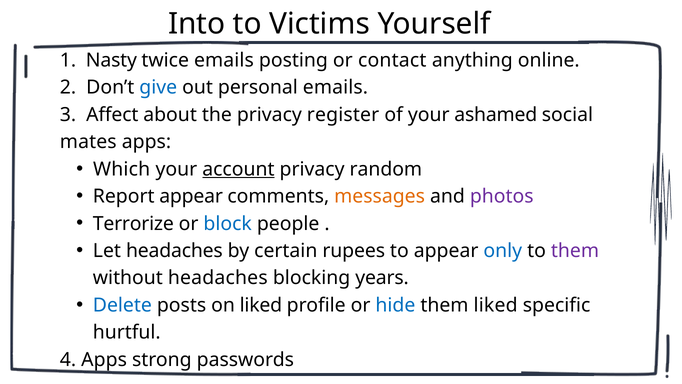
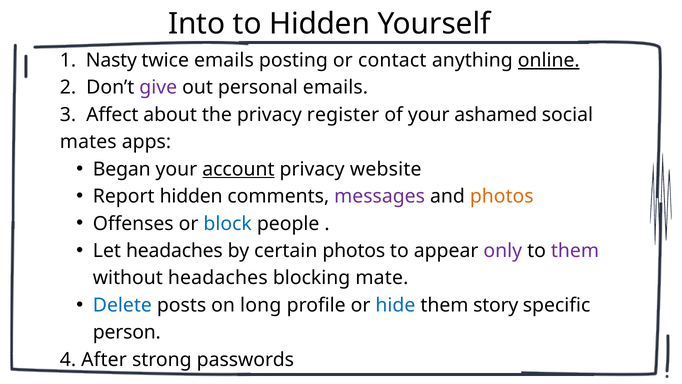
to Victims: Victims -> Hidden (320, 24)
online underline: none -> present (549, 60)
give colour: blue -> purple (158, 87)
Which: Which -> Began (122, 169)
random: random -> website (386, 169)
Report appear: appear -> hidden (191, 196)
messages colour: orange -> purple (380, 196)
photos colour: purple -> orange (502, 196)
Terrorize: Terrorize -> Offenses (133, 223)
certain rupees: rupees -> photos (354, 251)
only colour: blue -> purple (503, 251)
years: years -> mate (382, 278)
on liked: liked -> long (261, 305)
them liked: liked -> story (496, 305)
hurtful: hurtful -> person (127, 332)
4 Apps: Apps -> After (104, 359)
